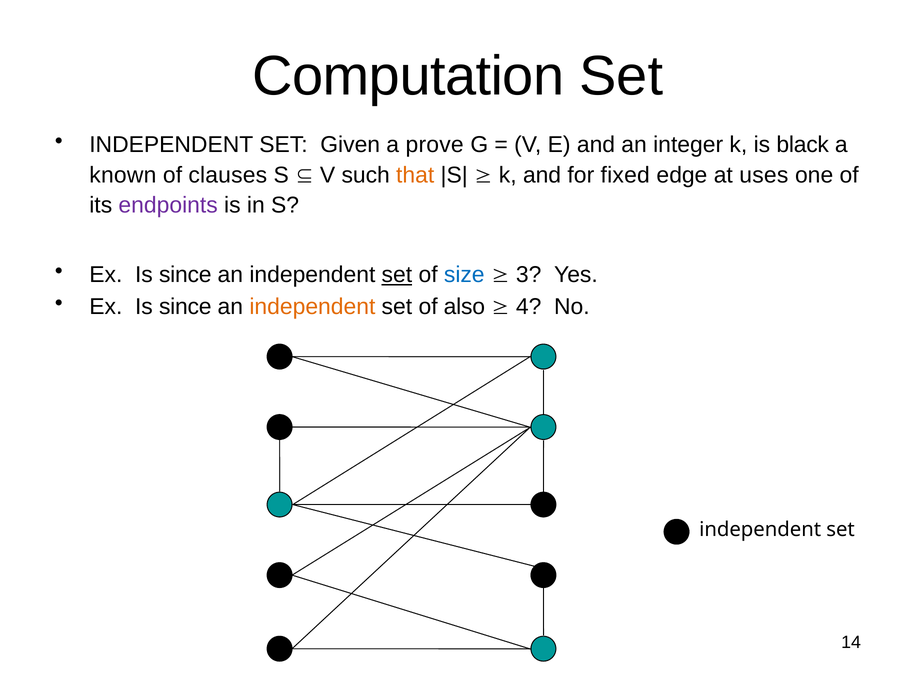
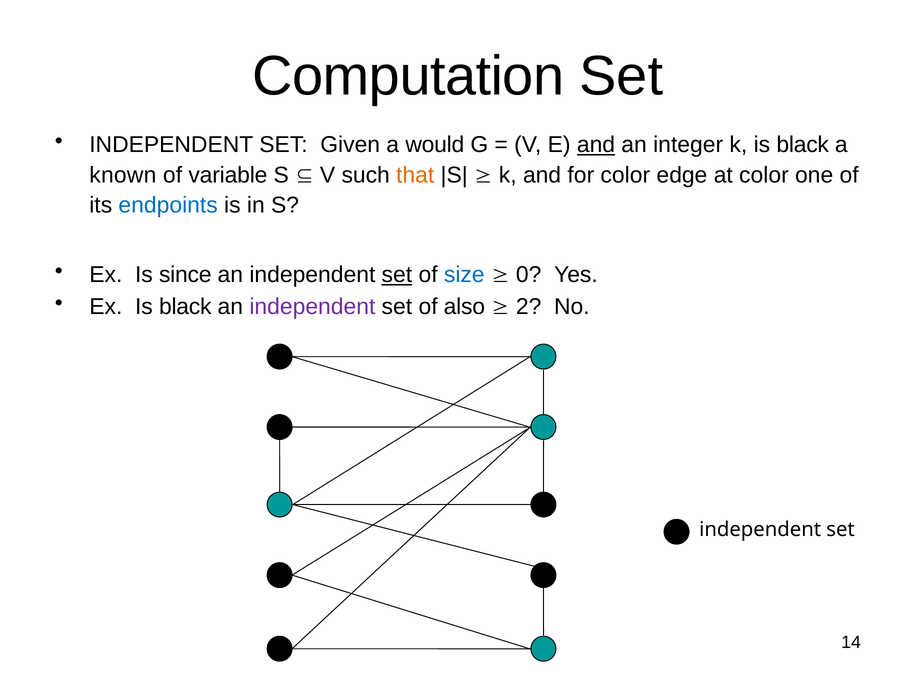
prove: prove -> would (435, 145)
and underline: none -> present (596, 145)
clauses: clauses -> variable (228, 175)
for fixed: fixed -> color (625, 175)
at uses: uses -> color (764, 175)
endpoints colour: purple -> blue (168, 205)
3: 3 -> 0 (529, 275)
since: since -> black (185, 307)
independent colour: orange -> purple (312, 307)
4: 4 -> 2 (529, 307)
